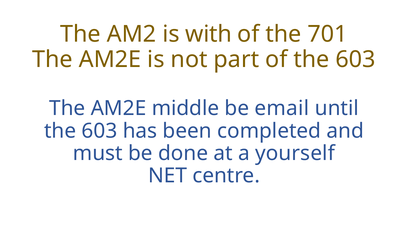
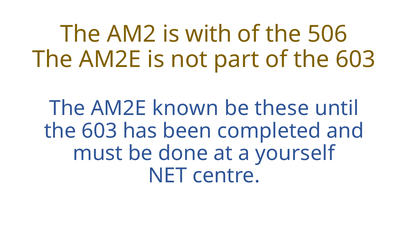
701: 701 -> 506 (328, 34)
middle: middle -> known (185, 109)
email: email -> these (282, 109)
